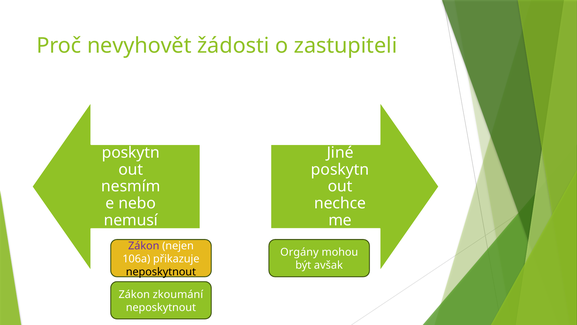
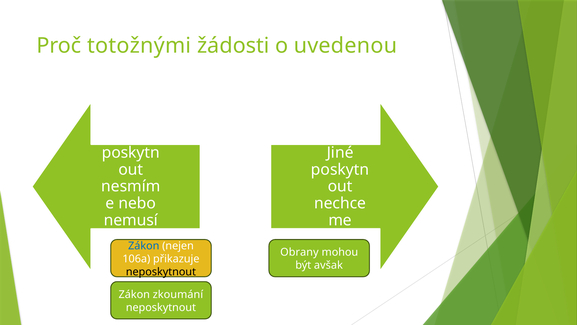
nevyhovět: nevyhovět -> totožnými (139, 46)
zastupiteli: zastupiteli -> uvedenou (345, 46)
Zákon colour: purple -> blue (144, 246)
Orgány: Orgány -> Obrany (299, 252)
